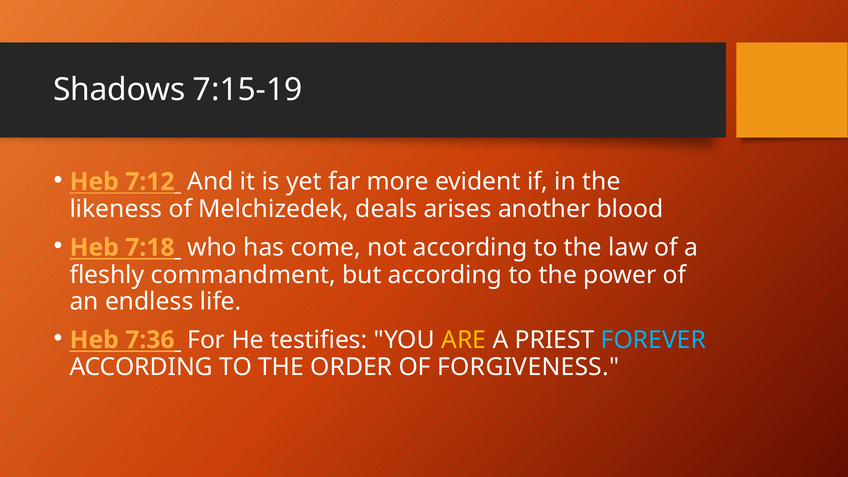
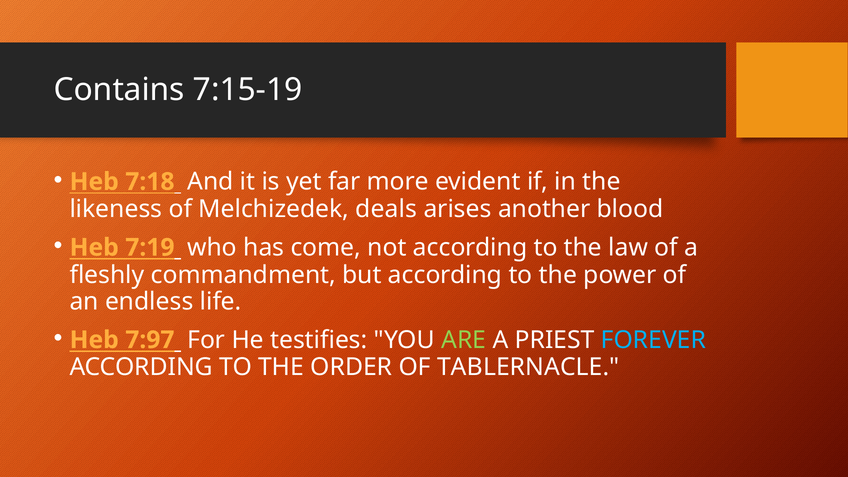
Shadows: Shadows -> Contains (119, 90)
7:12: 7:12 -> 7:18 (150, 182)
7:18: 7:18 -> 7:19 (150, 247)
7:36: 7:36 -> 7:97 (150, 340)
ARE colour: yellow -> light green (464, 340)
FORGIVENESS: FORGIVENESS -> TABLERNACLE (528, 367)
